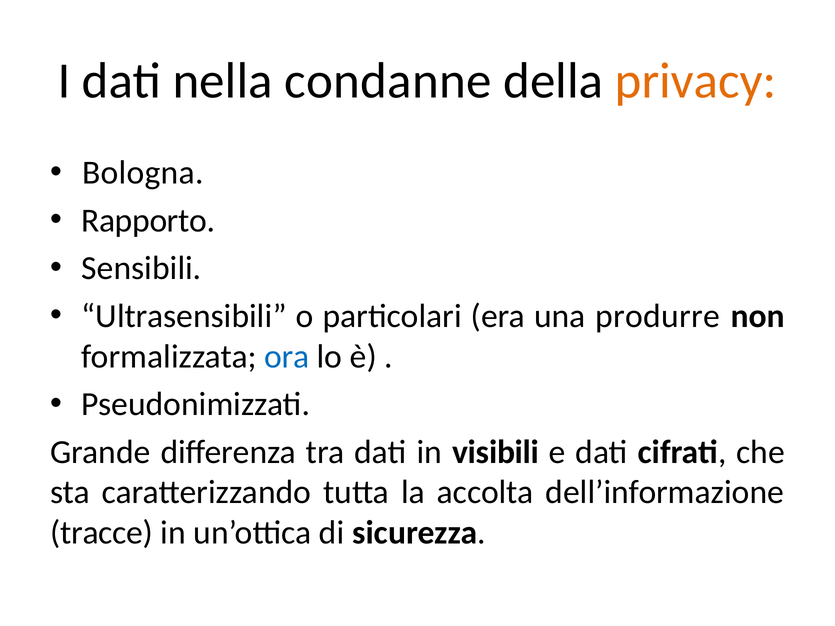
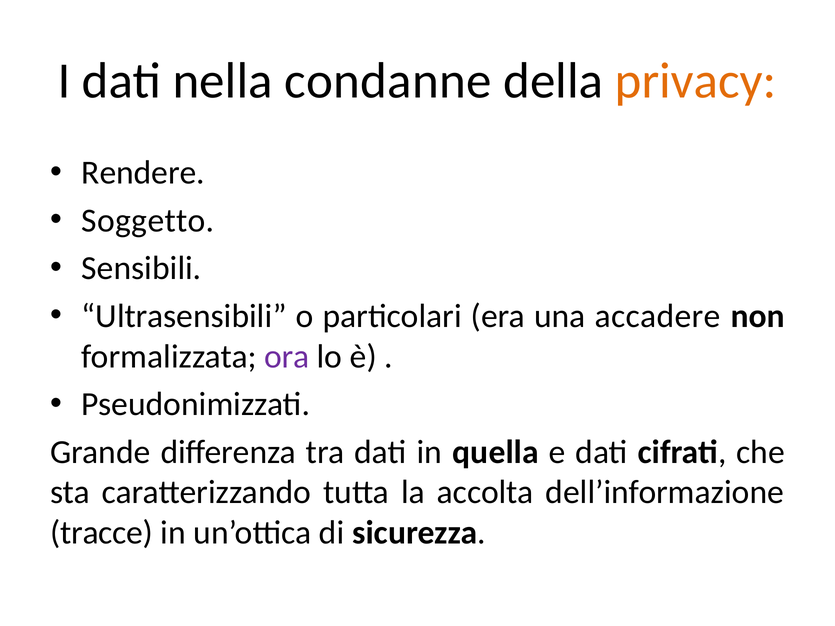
Bologna: Bologna -> Rendere (143, 173)
Rapporto: Rapporto -> Soggetto (148, 221)
produrre: produrre -> accadere (657, 316)
ora colour: blue -> purple (287, 357)
visibili: visibili -> quella (496, 452)
